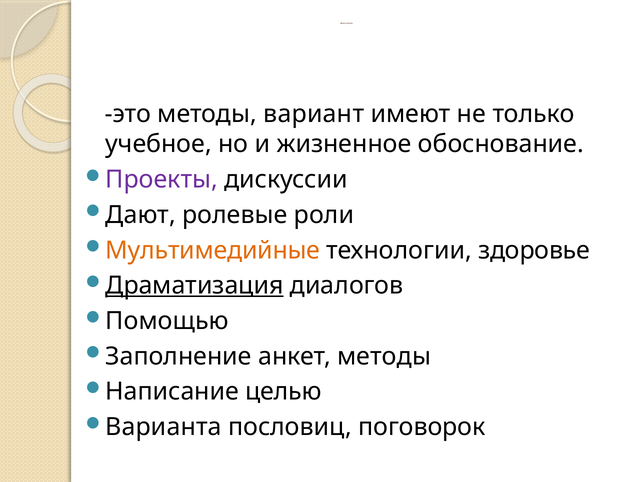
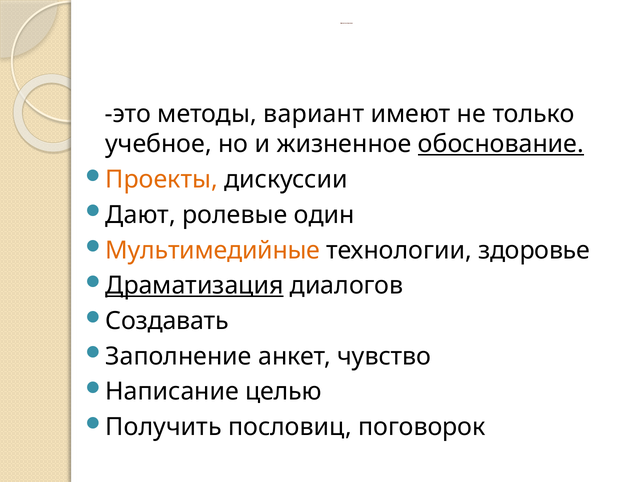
обоснование underline: none -> present (501, 144)
Проекты colour: purple -> orange (162, 179)
роли: роли -> один (324, 215)
Помощью: Помощью -> Создавать (167, 321)
анкет методы: методы -> чувство (384, 356)
Варианта: Варианта -> Получить (164, 427)
